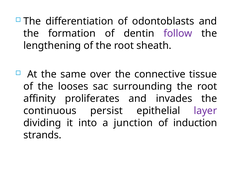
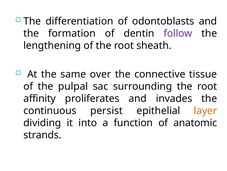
looses: looses -> pulpal (73, 86)
layer colour: purple -> orange (205, 110)
junction: junction -> function (133, 122)
induction: induction -> anatomic (195, 122)
